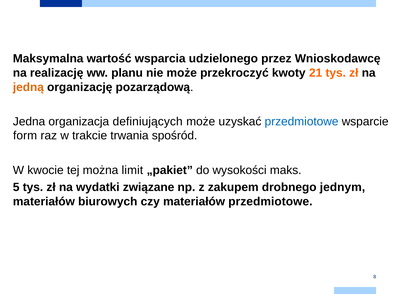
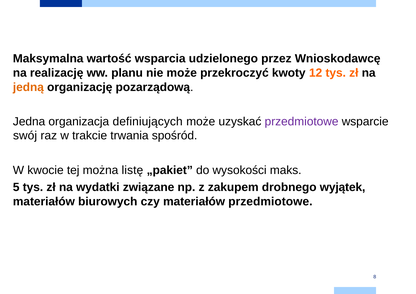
21: 21 -> 12 (316, 73)
przedmiotowe colour: blue -> purple (302, 122)
form: form -> swój (25, 136)
limit: limit -> listę (132, 170)
jednym: jednym -> wyjątek (343, 187)
